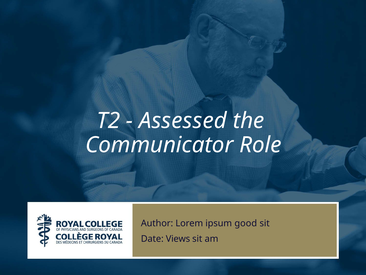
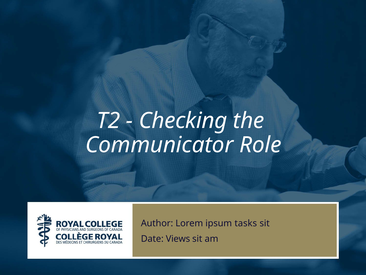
Assessed: Assessed -> Checking (183, 121)
good: good -> tasks (246, 223)
